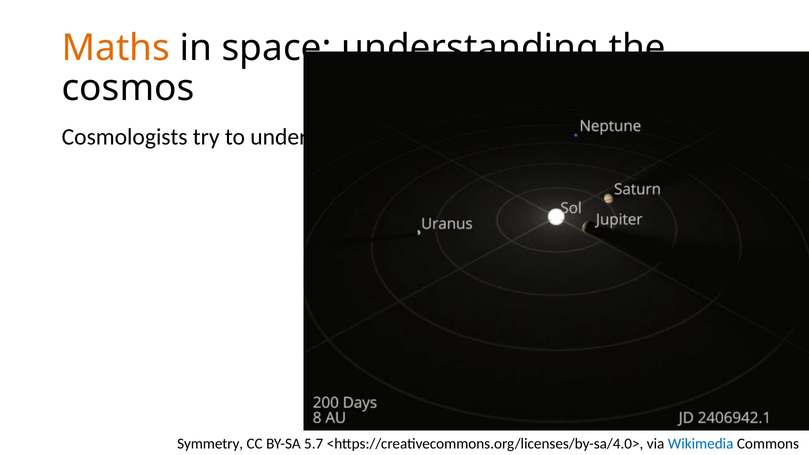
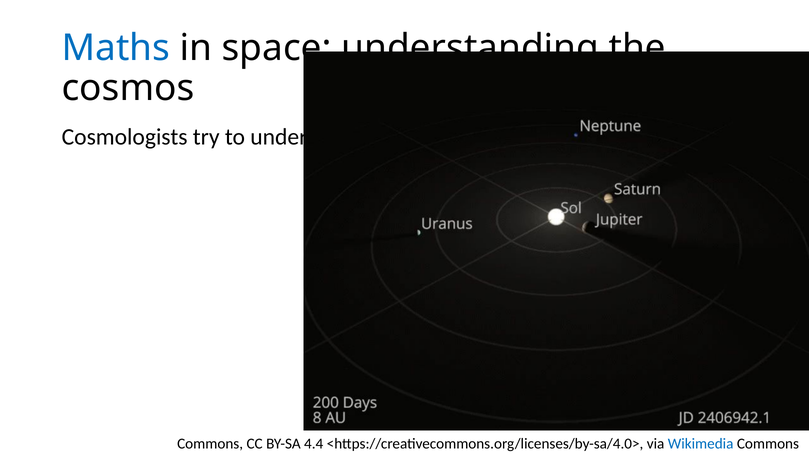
Maths colour: orange -> blue (116, 48)
Symmetry: Symmetry -> Commons (210, 444)
5.7: 5.7 -> 4.4 (314, 444)
